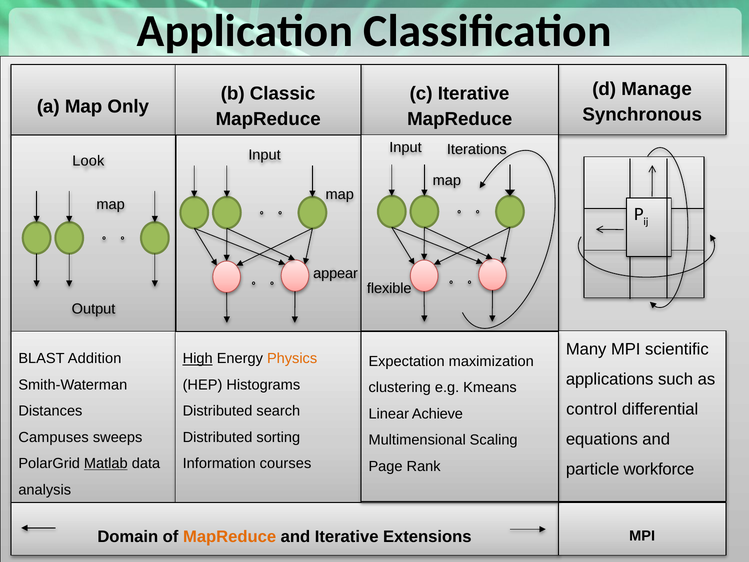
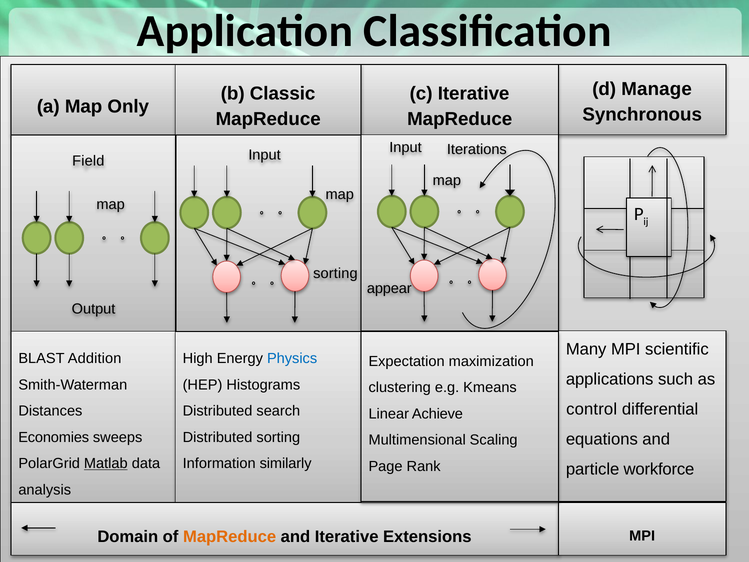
Look: Look -> Field (88, 161)
appear: appear -> sorting (335, 273)
flexible: flexible -> appear (389, 288)
High underline: present -> none (198, 359)
Physics colour: orange -> blue (292, 359)
Campuses: Campuses -> Economies (54, 437)
courses: courses -> similarly (286, 463)
